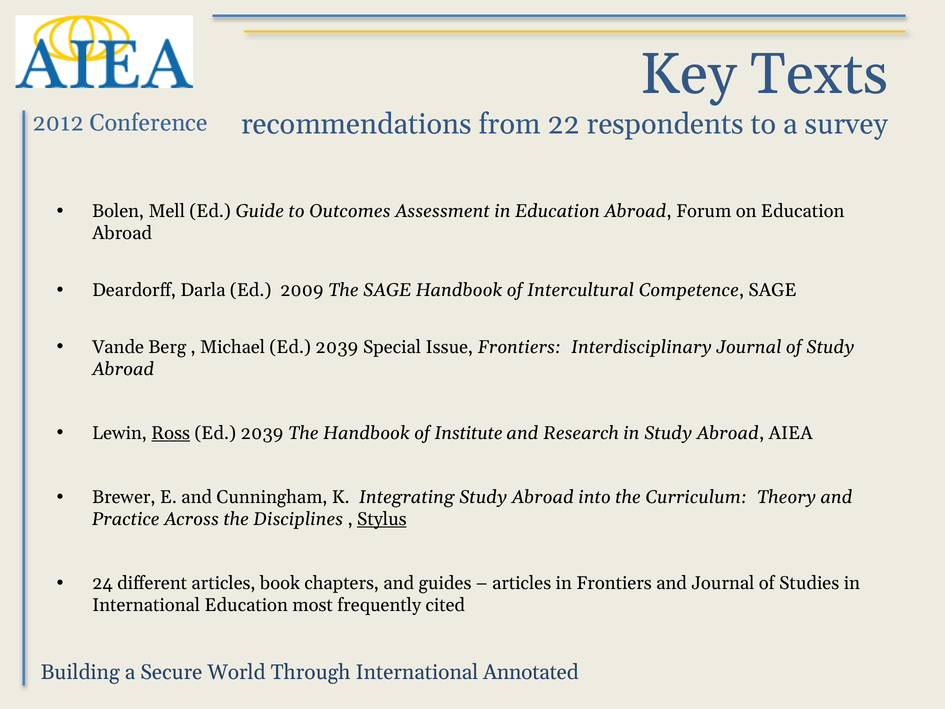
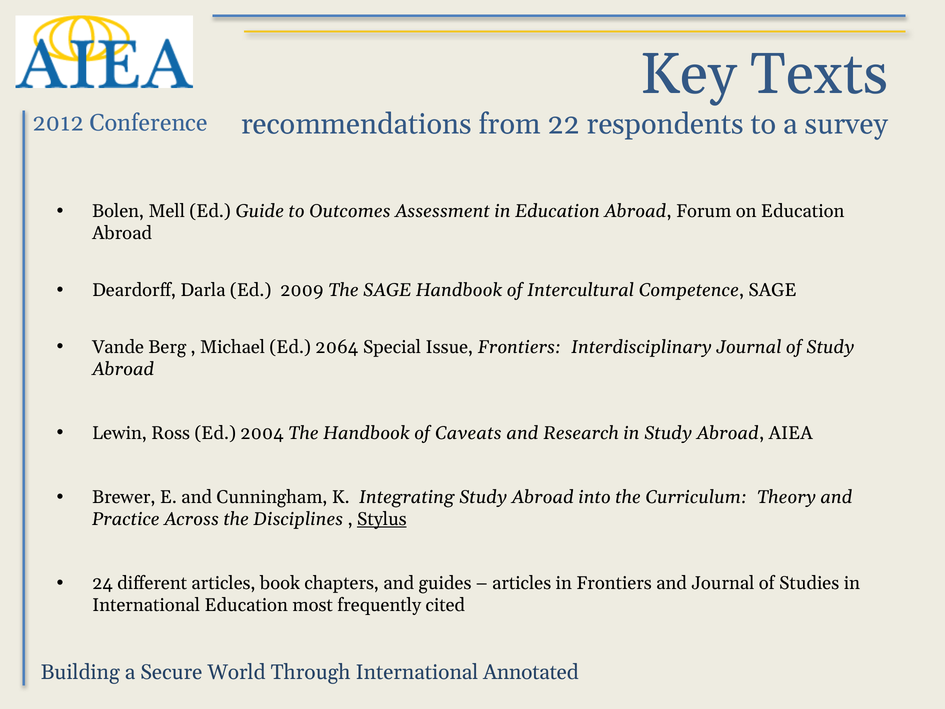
Michael Ed 2039: 2039 -> 2064 (337, 347)
Ross underline: present -> none (171, 433)
2039: 2039 -> 2004 (262, 433)
Institute: Institute -> Caveats (468, 433)
